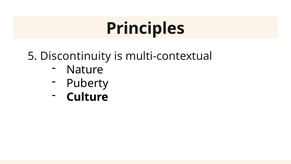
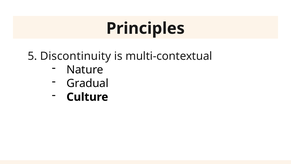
Puberty: Puberty -> Gradual (88, 83)
